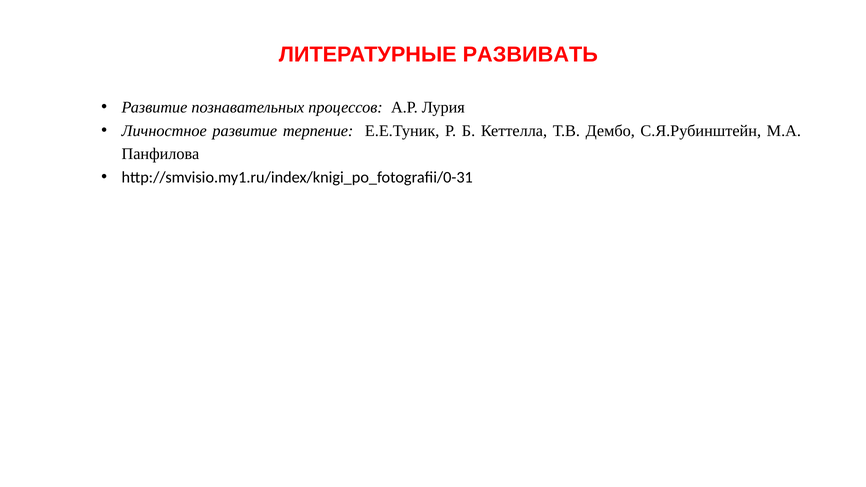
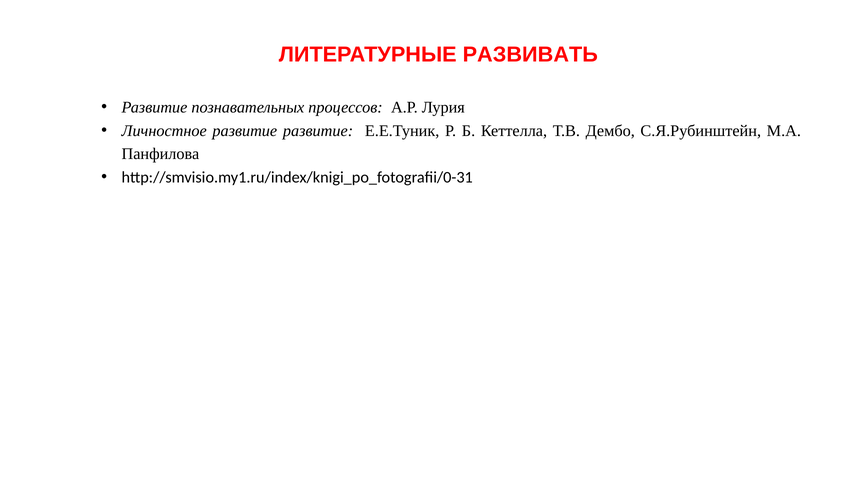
развитие терпение: терпение -> развитие (318, 131)
